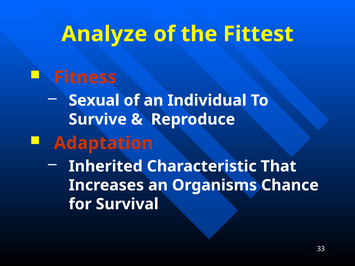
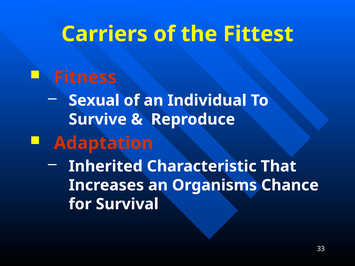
Analyze: Analyze -> Carriers (104, 34)
